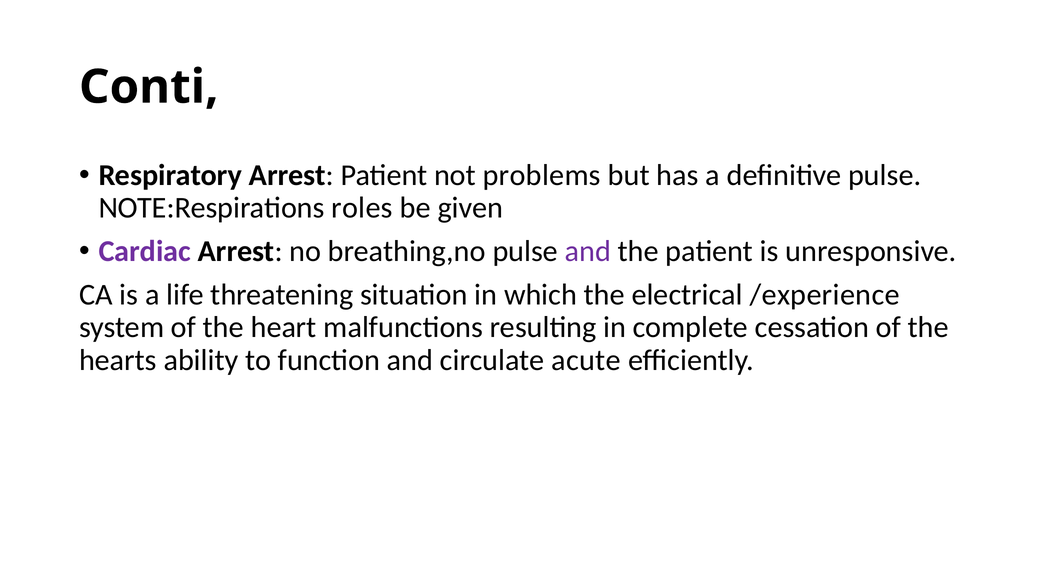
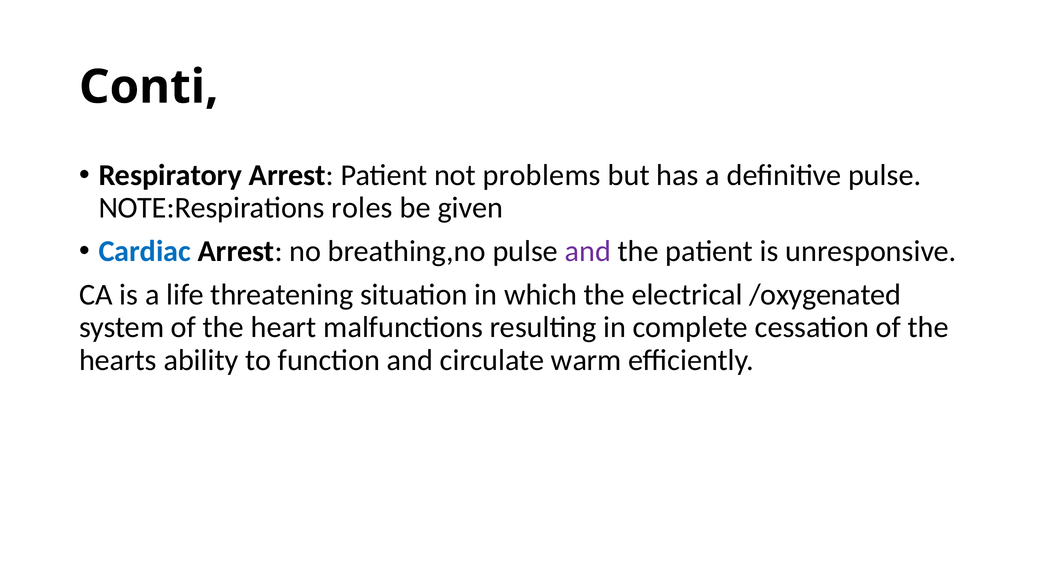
Cardiac colour: purple -> blue (145, 251)
/experience: /experience -> /oxygenated (825, 295)
acute: acute -> warm (586, 360)
